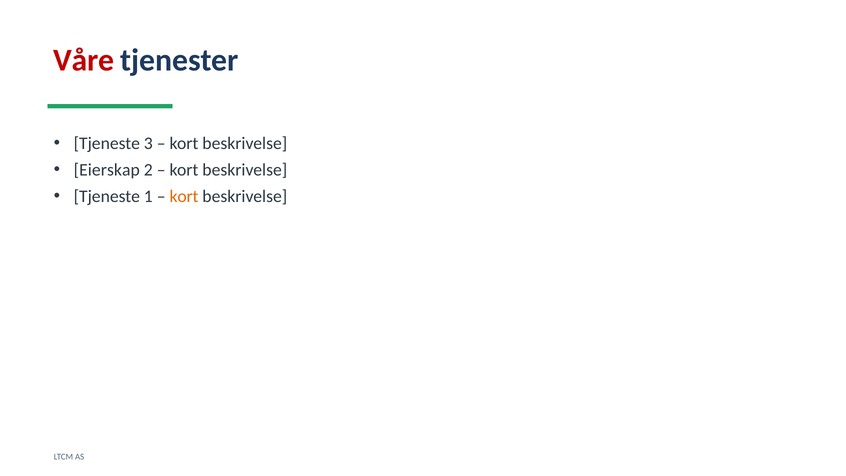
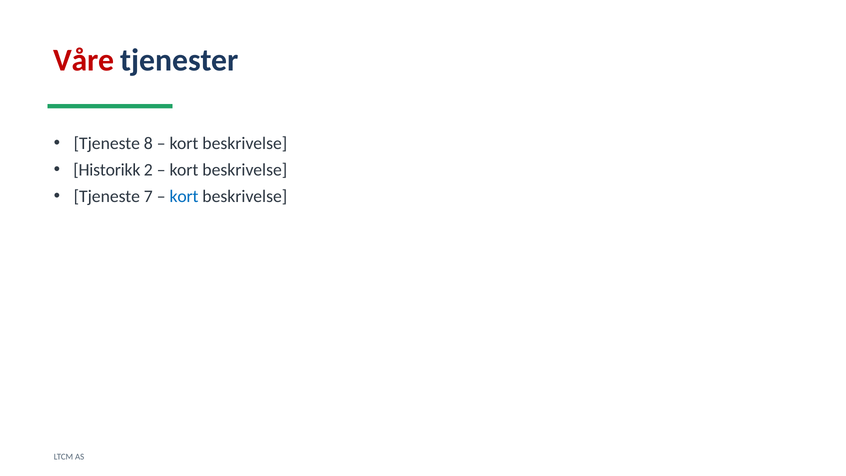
3: 3 -> 8 (148, 143)
Eierskap: Eierskap -> Historikk (107, 170)
1: 1 -> 7 (148, 196)
kort colour: orange -> blue (184, 196)
